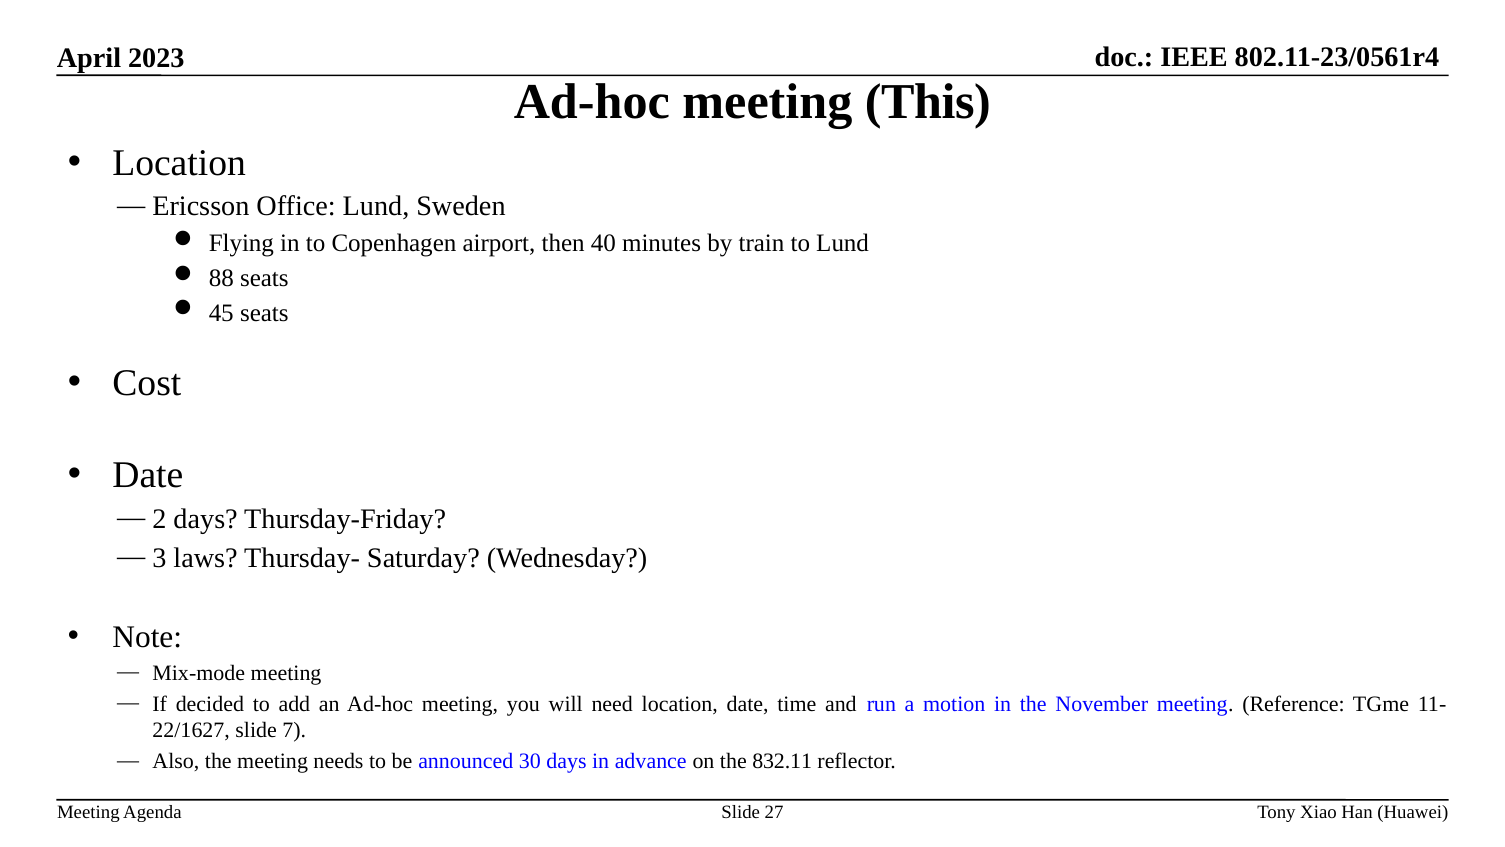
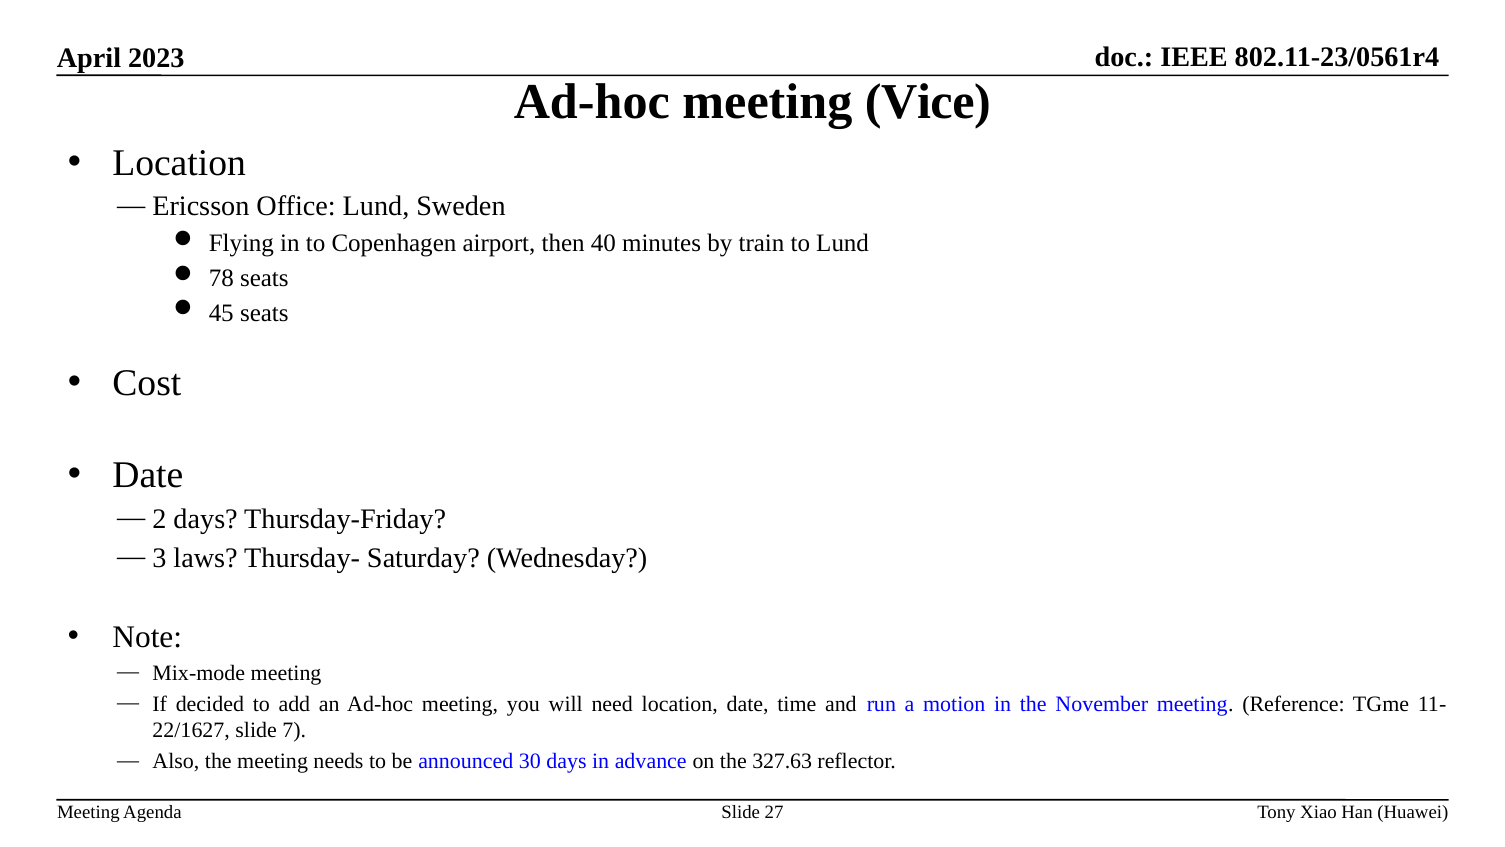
This: This -> Vice (928, 102)
88: 88 -> 78 (221, 278)
832.11: 832.11 -> 327.63 (782, 761)
